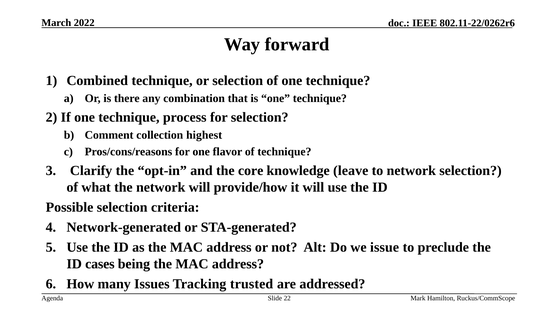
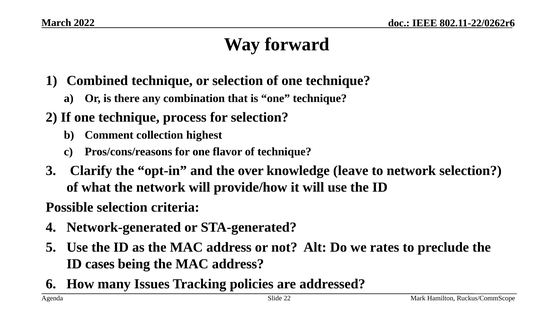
core: core -> over (251, 171)
issue: issue -> rates (385, 248)
trusted: trusted -> policies (252, 285)
